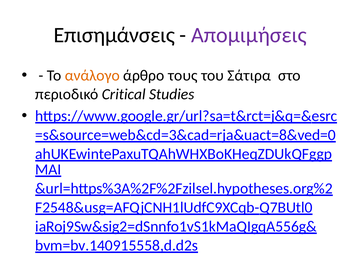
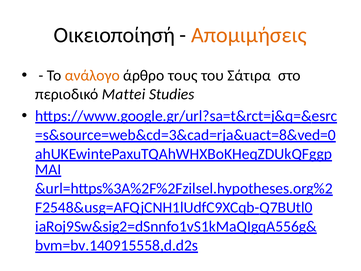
Επισημάνσεις: Επισημάνσεις -> Οικειοποίησή (114, 35)
Απομιμήσεις colour: purple -> orange (249, 35)
Critical: Critical -> Mattei (124, 94)
